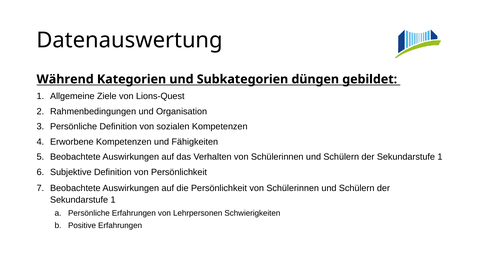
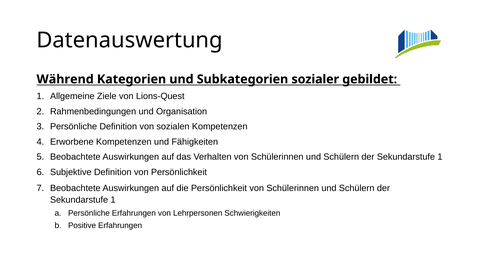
düngen: düngen -> sozialer (315, 79)
